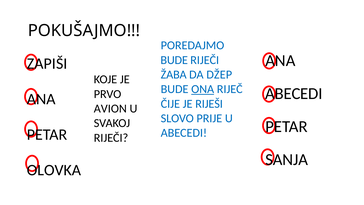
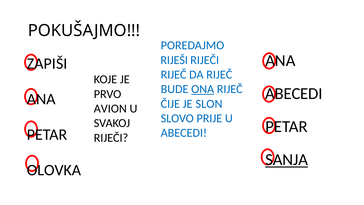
BUDE: BUDE -> RIJEŠI (174, 60)
ŽABA: ŽABA -> RIJEČ (174, 75)
DA DŽEP: DŽEP -> RIJEČ (219, 75)
RIJEŠI: RIJEŠI -> SLON (209, 104)
SANJA underline: none -> present (287, 160)
